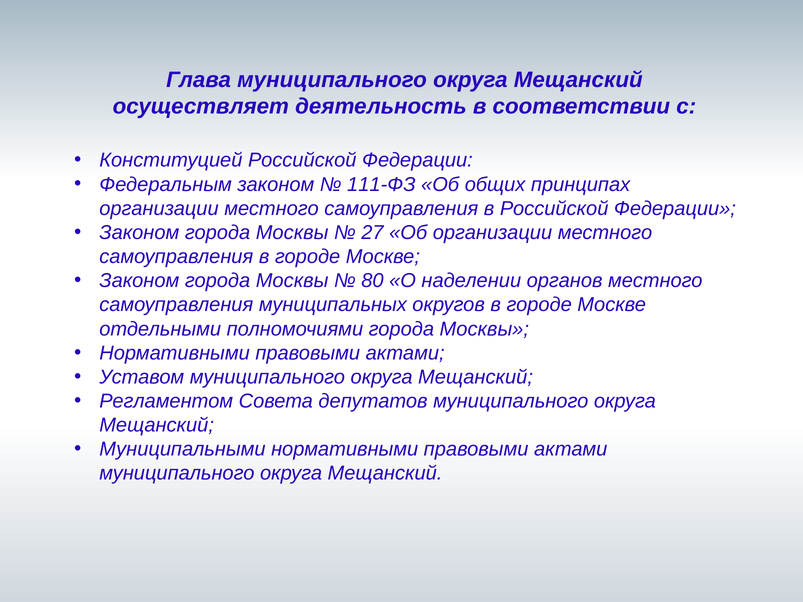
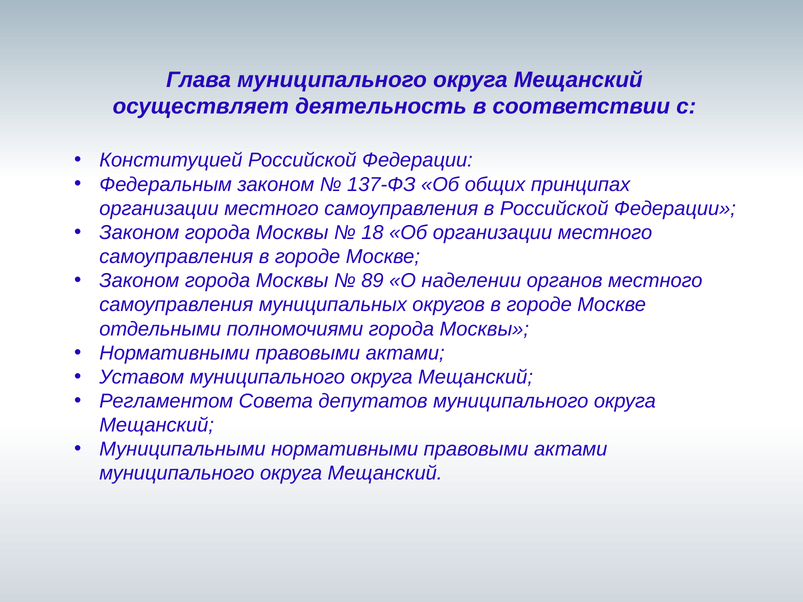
111-ФЗ: 111-ФЗ -> 137-ФЗ (381, 184)
27: 27 -> 18 (372, 233)
80: 80 -> 89 (372, 281)
